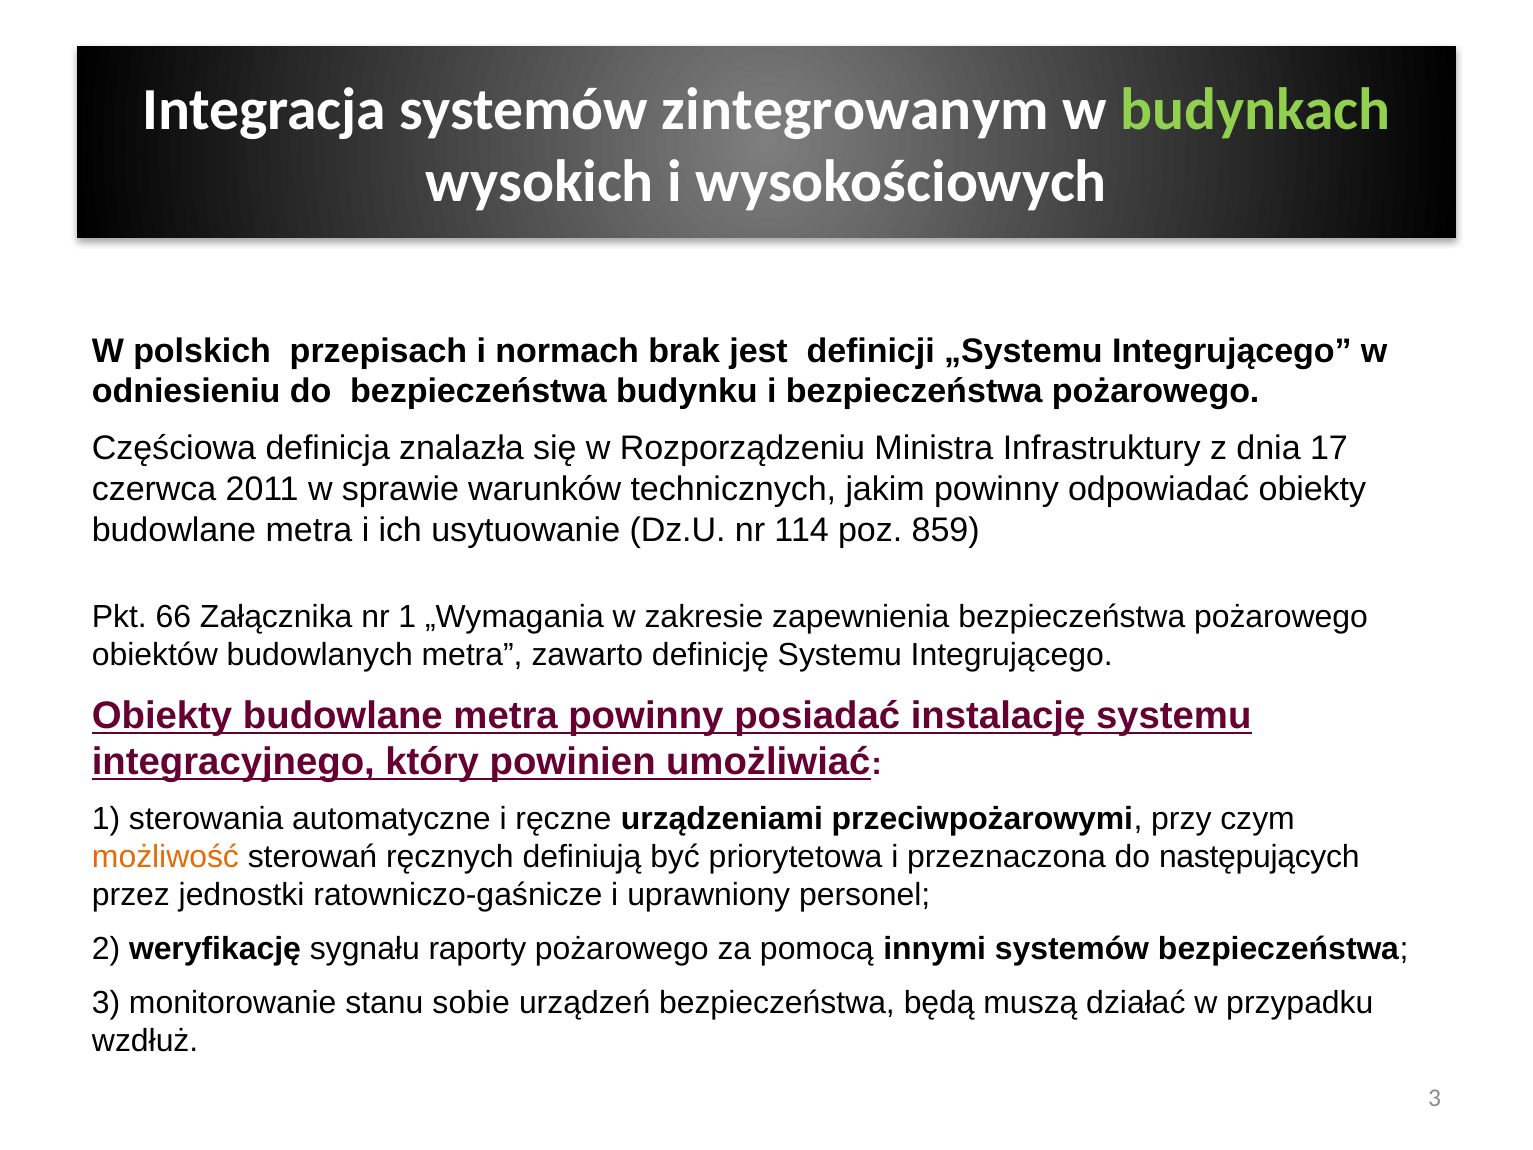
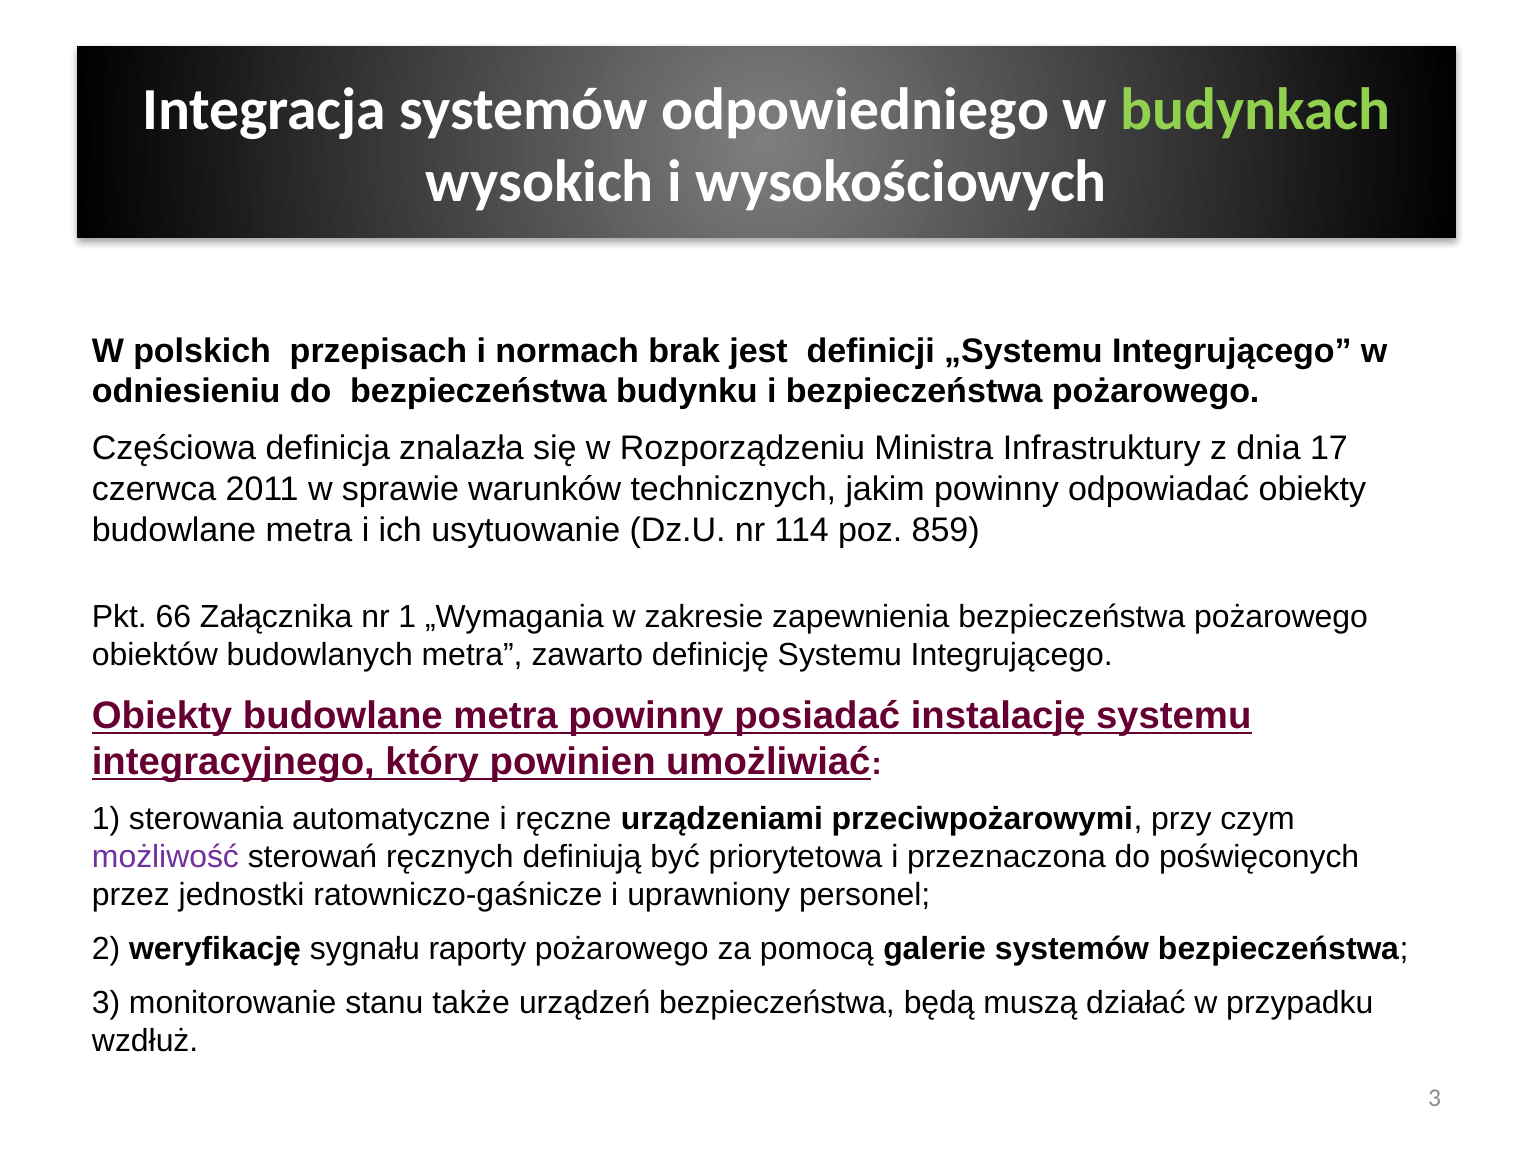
zintegrowanym: zintegrowanym -> odpowiedniego (855, 110)
możliwość colour: orange -> purple (165, 857)
następujących: następujących -> poświęconych (1259, 857)
innymi: innymi -> galerie (935, 949)
sobie: sobie -> także (471, 1002)
